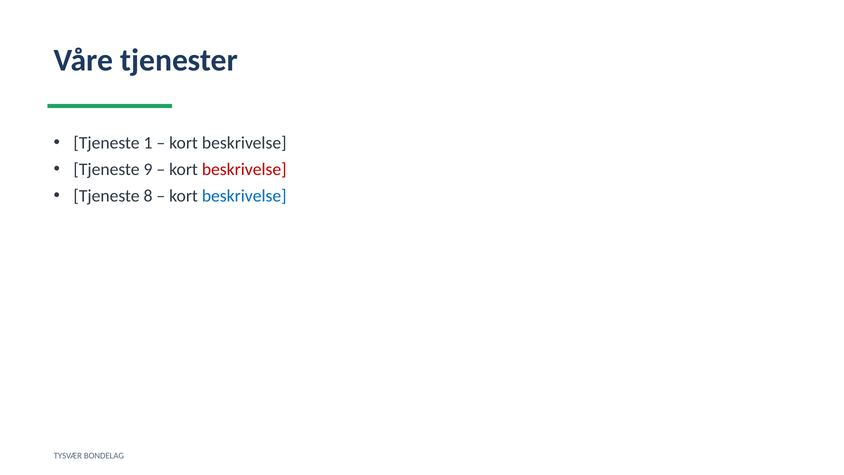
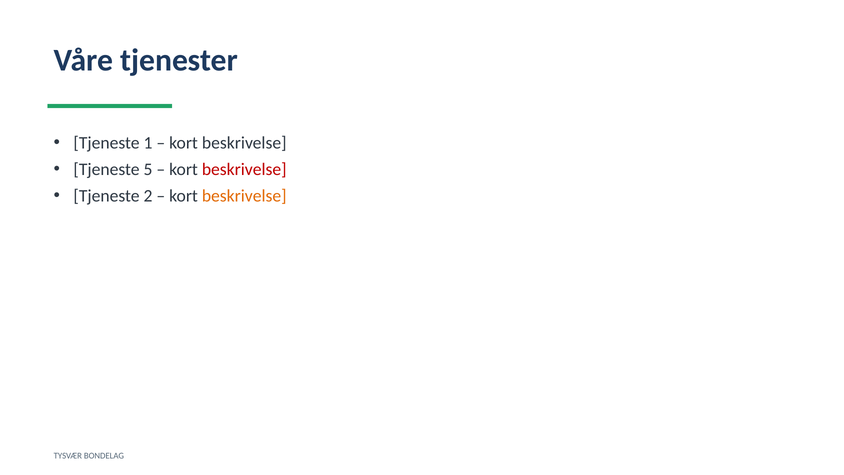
9: 9 -> 5 (148, 169)
8: 8 -> 2 (148, 196)
beskrivelse colour: blue -> orange (244, 196)
